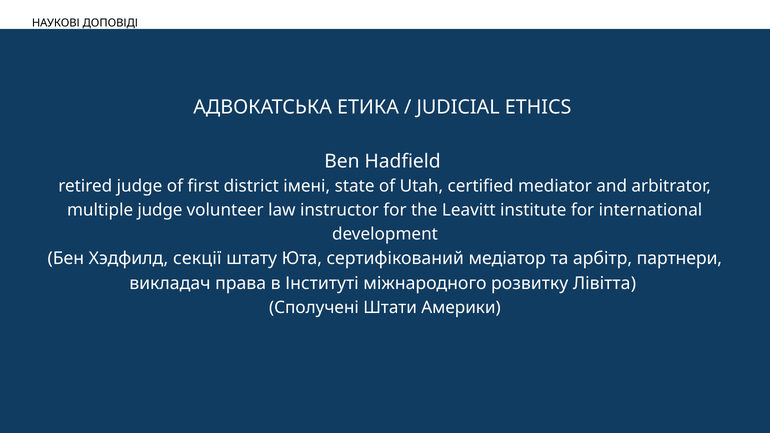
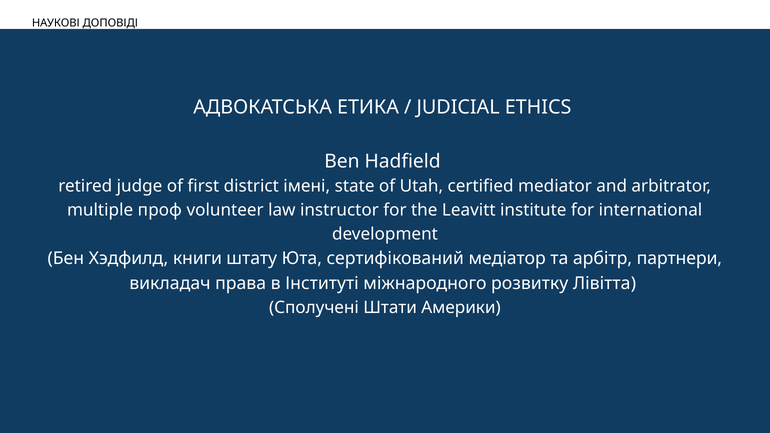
multiple judge: judge -> проф (160, 210)
секції: секції -> книги (197, 259)
